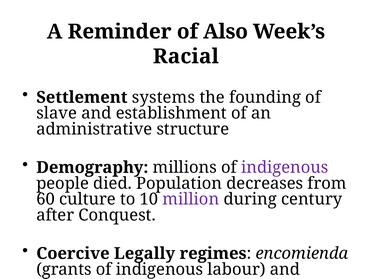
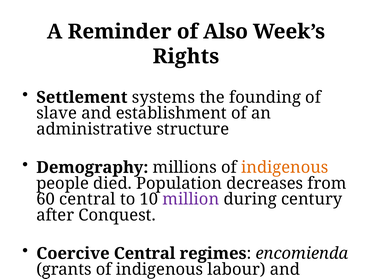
Racial: Racial -> Rights (186, 56)
indigenous colour: purple -> orange (285, 167)
60 culture: culture -> central (87, 199)
Coercive Legally: Legally -> Central (145, 253)
